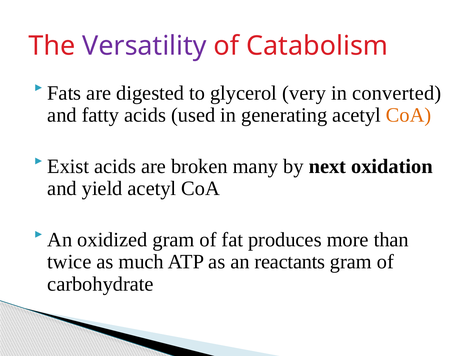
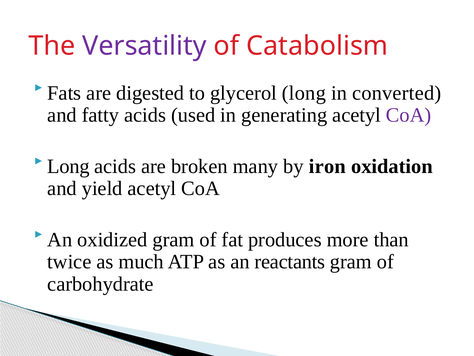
glycerol very: very -> long (304, 93)
CoA colour: orange -> purple (409, 115)
Exist: Exist -> Long (68, 166)
next: next -> iron (327, 166)
